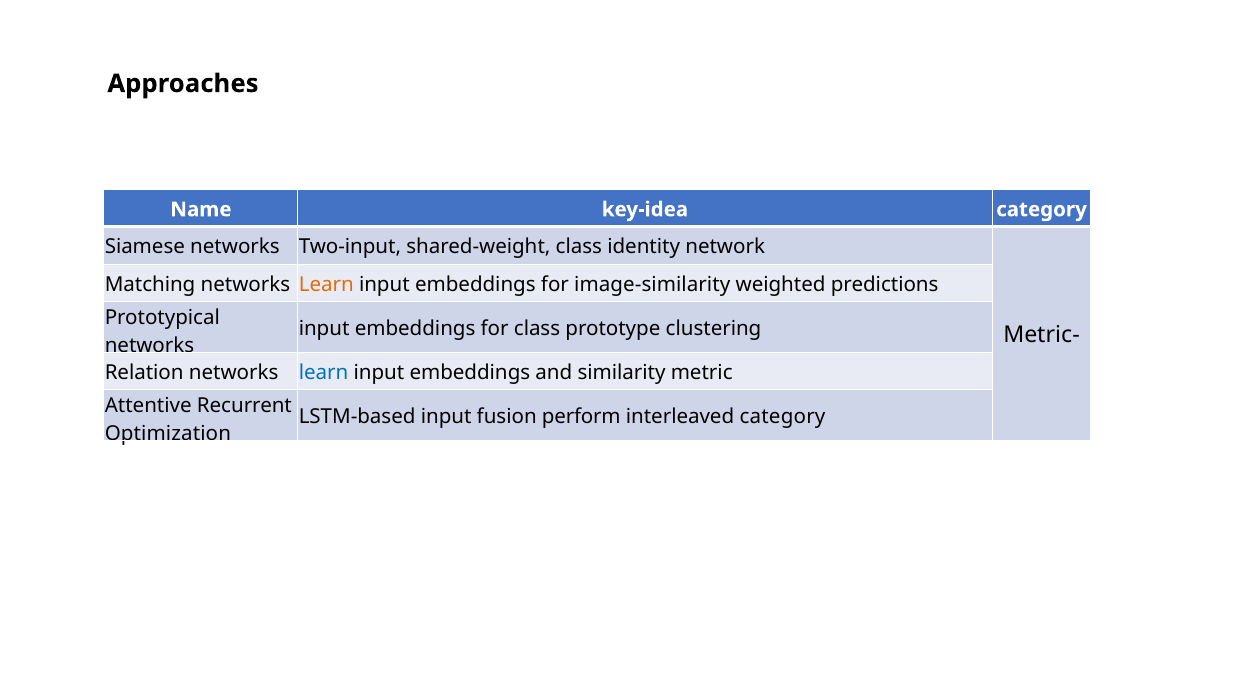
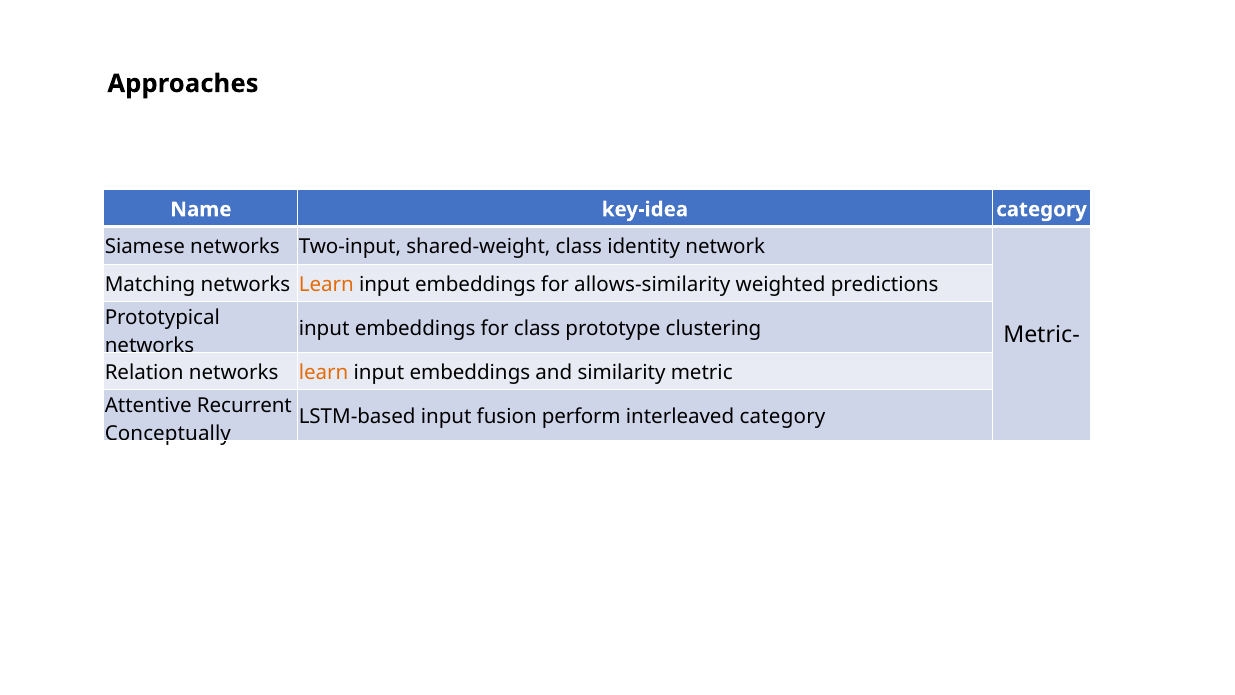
image-similarity: image-similarity -> allows-similarity (652, 285)
learn colour: blue -> orange (324, 372)
Optimization: Optimization -> Conceptually (168, 434)
